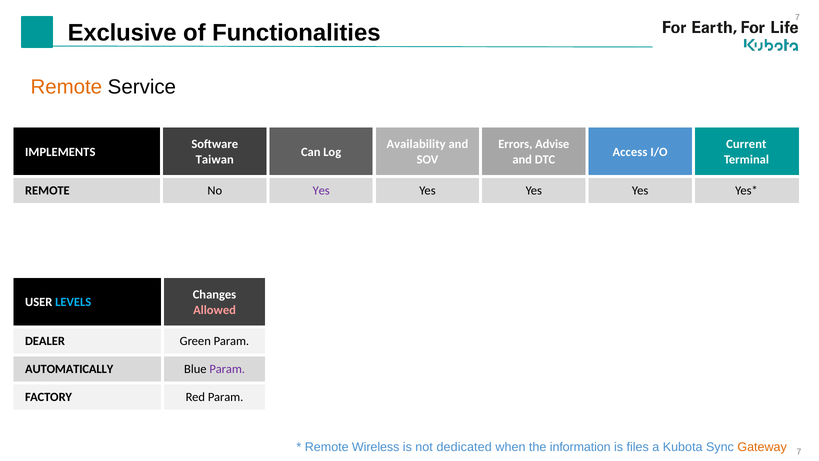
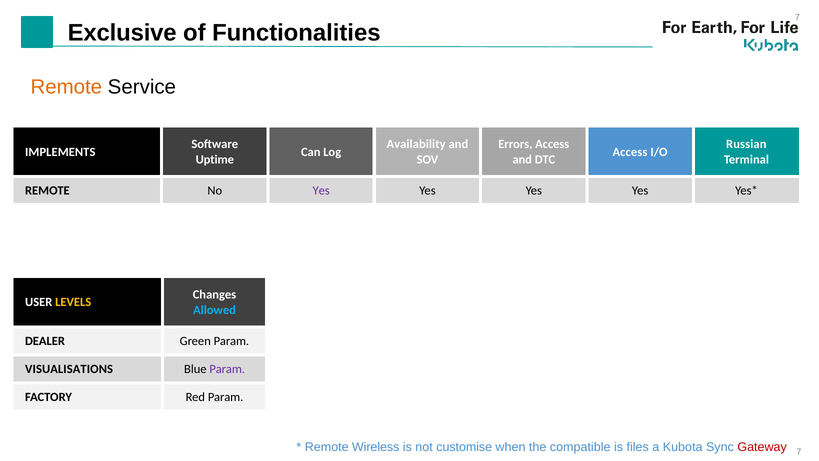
Errors Advise: Advise -> Access (552, 144)
Current: Current -> Russian (746, 144)
Taiwan: Taiwan -> Uptime (215, 160)
LEVELS colour: light blue -> yellow (73, 302)
Allowed colour: pink -> light blue (215, 310)
AUTOMATICALLY: AUTOMATICALLY -> VISUALISATIONS (69, 369)
dedicated: dedicated -> customise (464, 447)
information: information -> compatible (580, 447)
Gateway colour: orange -> red (762, 447)
